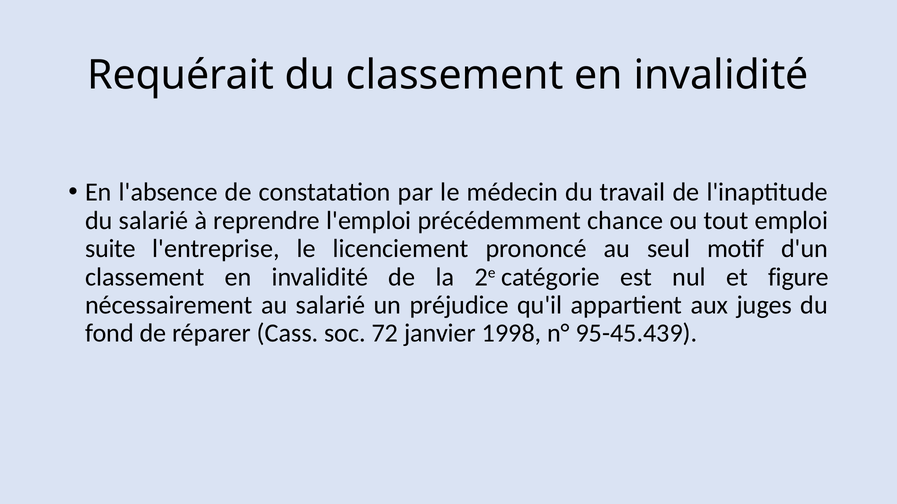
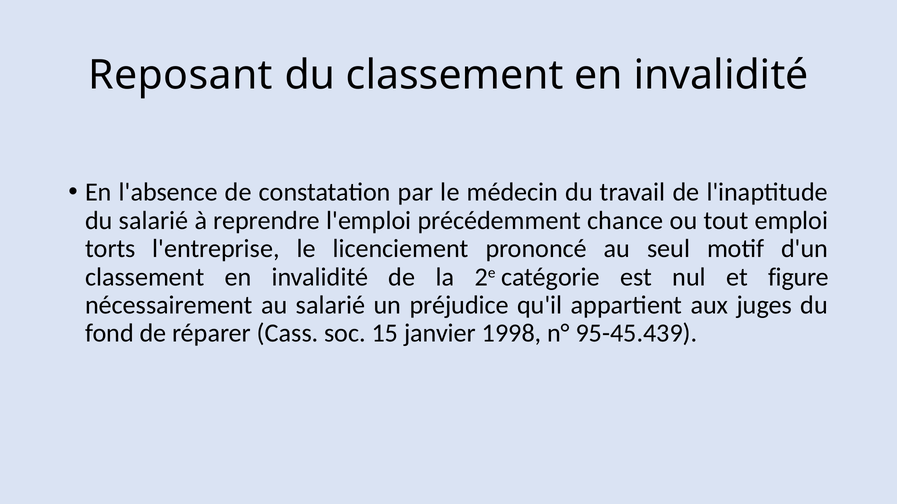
Requérait: Requérait -> Reposant (180, 75)
suite: suite -> torts (110, 249)
72: 72 -> 15 (385, 334)
